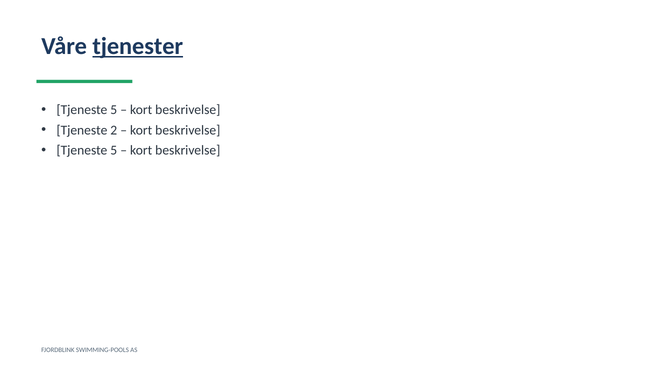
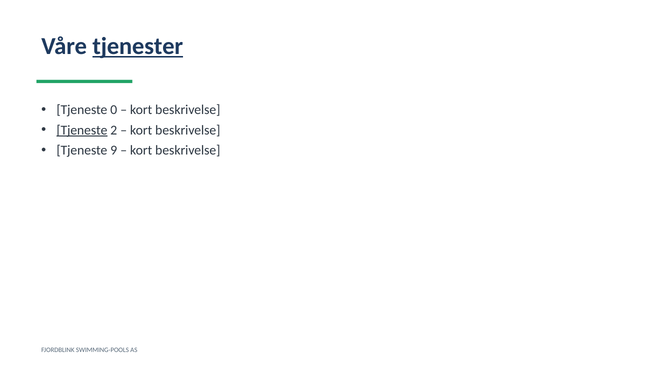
5: 5 -> 0 (114, 110)
Tjeneste underline: none -> present (82, 130)
5: 5 -> 9 (114, 151)
